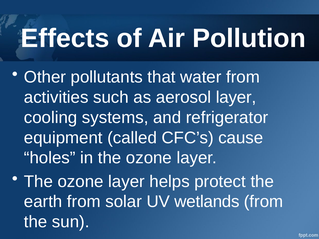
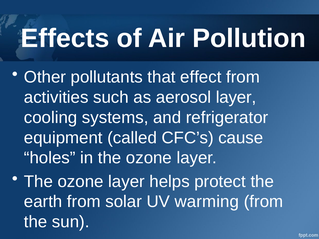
water: water -> effect (201, 77)
wetlands: wetlands -> warming (207, 202)
